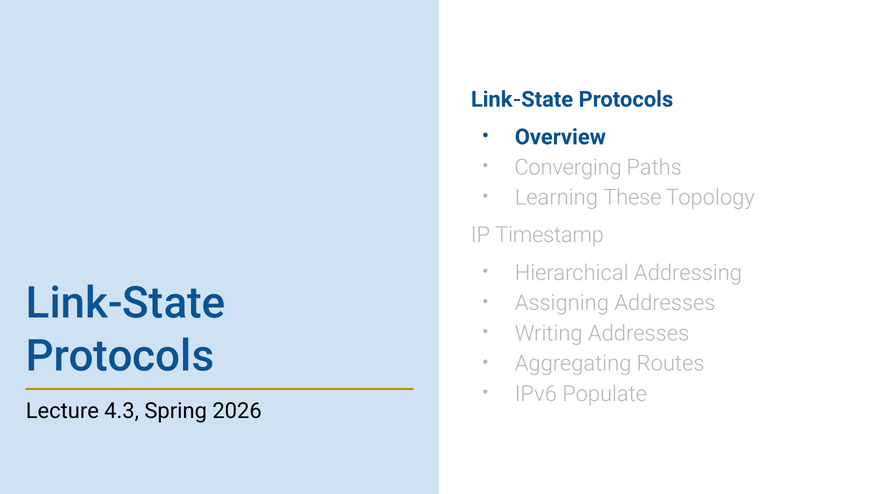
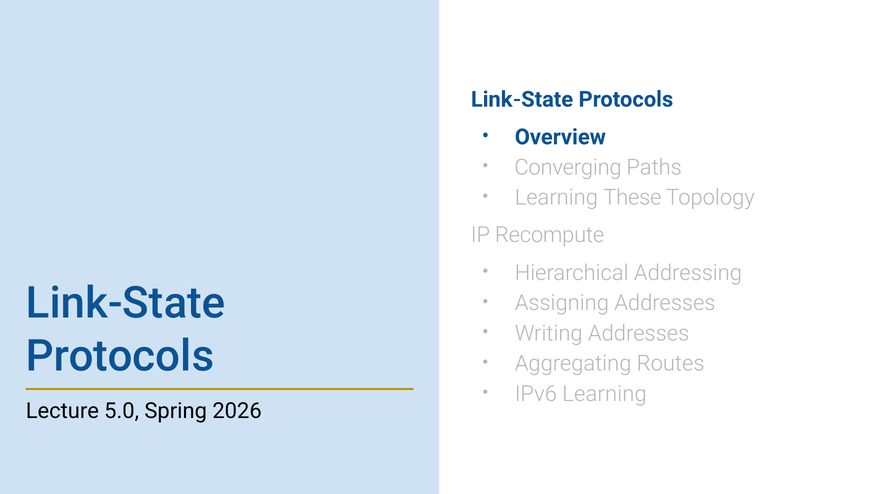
Timestamp: Timestamp -> Recompute (550, 235)
IPv6 Populate: Populate -> Learning (605, 394)
4.3: 4.3 -> 5.0 (122, 411)
